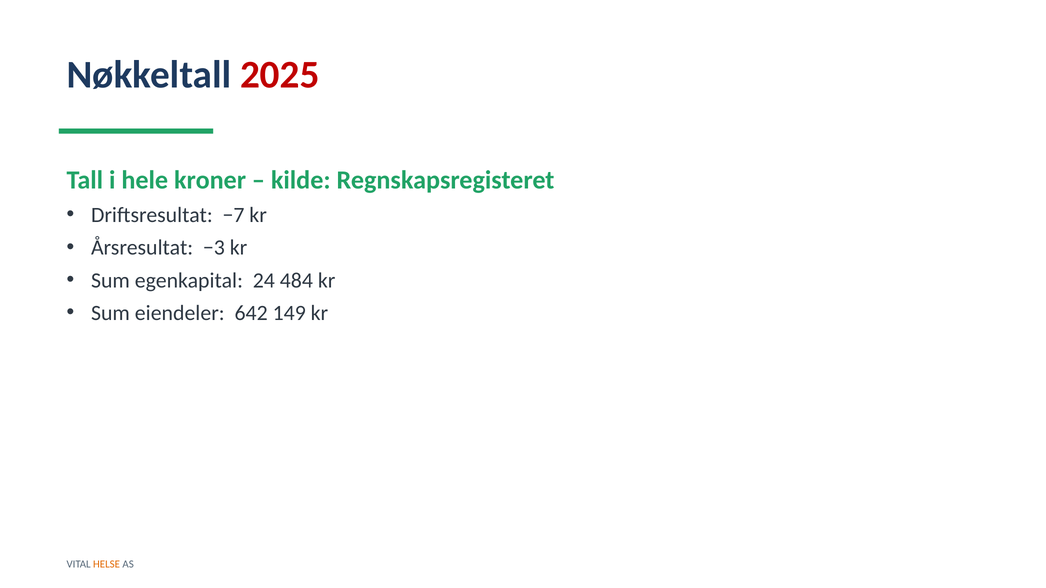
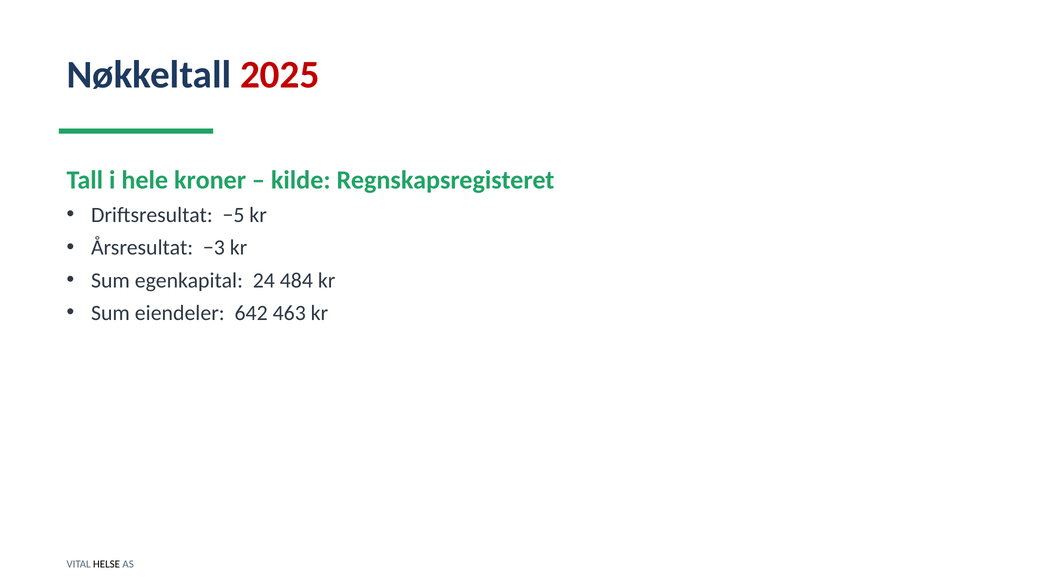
−7: −7 -> −5 (234, 215)
149: 149 -> 463 (289, 313)
HELSE colour: orange -> black (107, 565)
